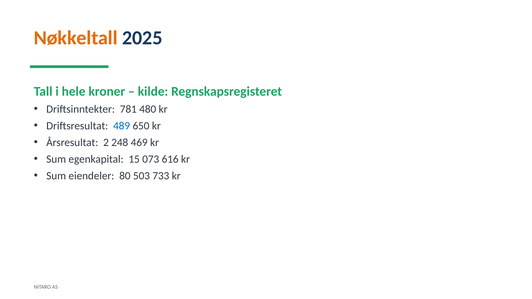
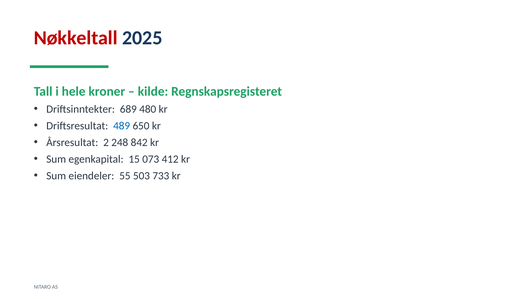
Nøkkeltall colour: orange -> red (76, 38)
781: 781 -> 689 (128, 109)
469: 469 -> 842 (139, 143)
616: 616 -> 412 (170, 159)
80: 80 -> 55 (125, 176)
